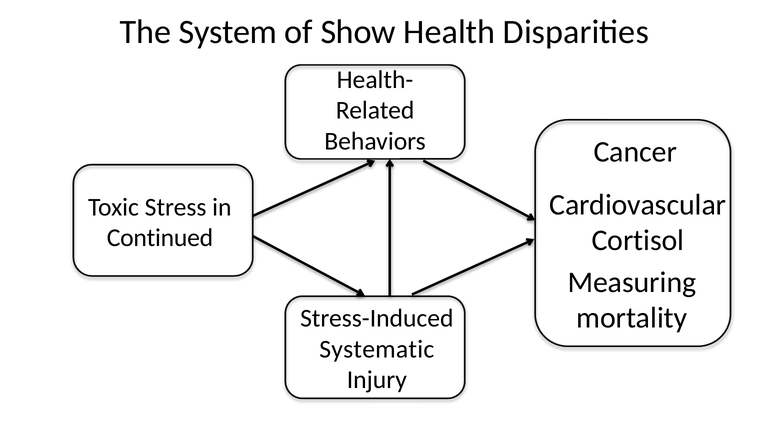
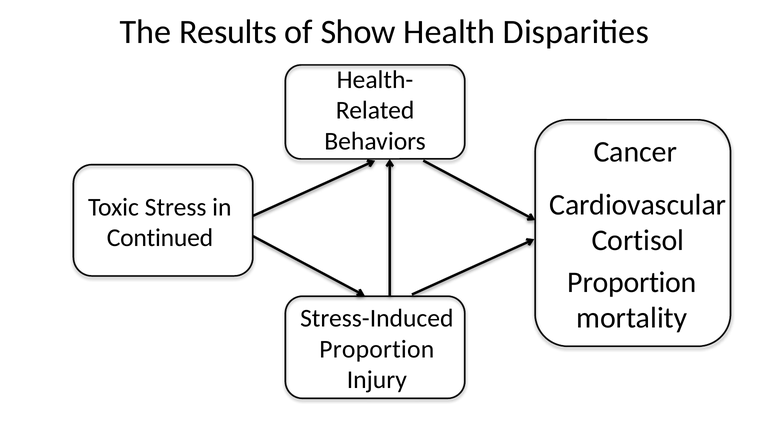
System: System -> Results (228, 32)
Measuring: Measuring -> Proportion (632, 283)
Systematic: Systematic -> Proportion (377, 350)
